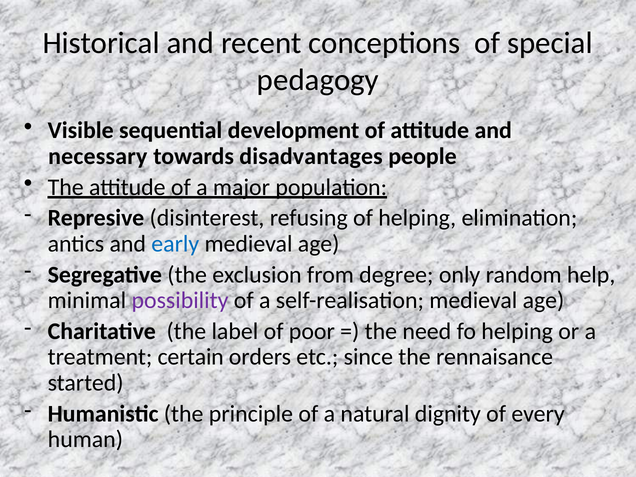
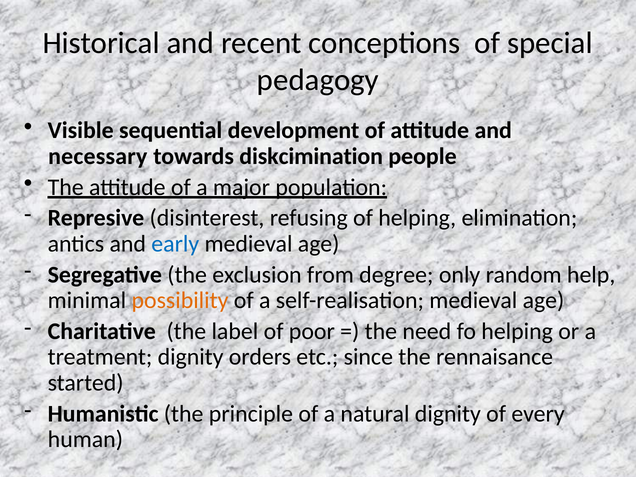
disadvantages: disadvantages -> diskcimination (311, 156)
possibility colour: purple -> orange (180, 300)
treatment certain: certain -> dignity (191, 357)
